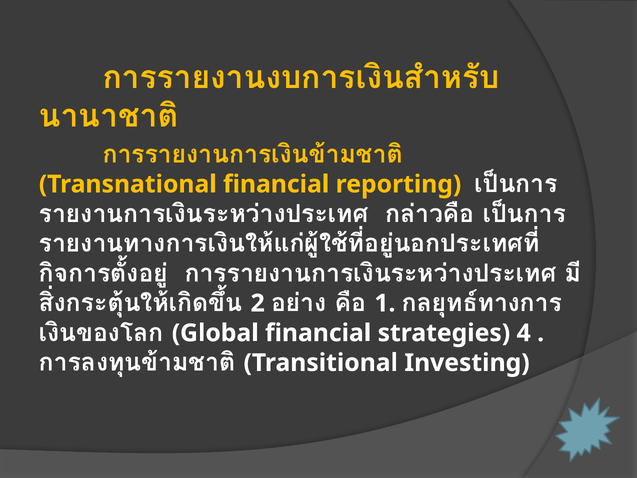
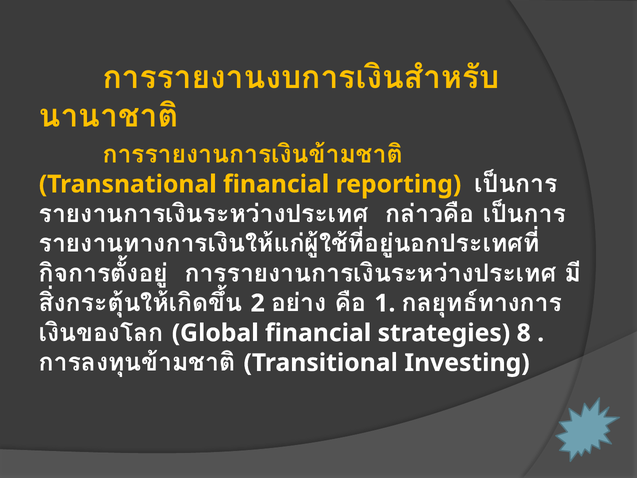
4: 4 -> 8 (524, 333)
